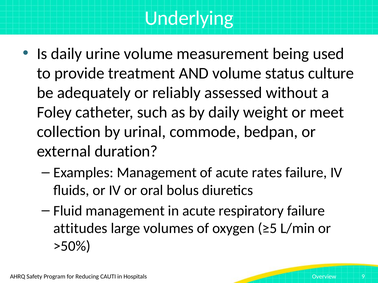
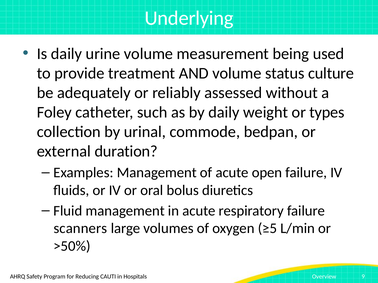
meet: meet -> types (327, 112)
rates: rates -> open (267, 173)
attitudes: attitudes -> scanners (80, 229)
